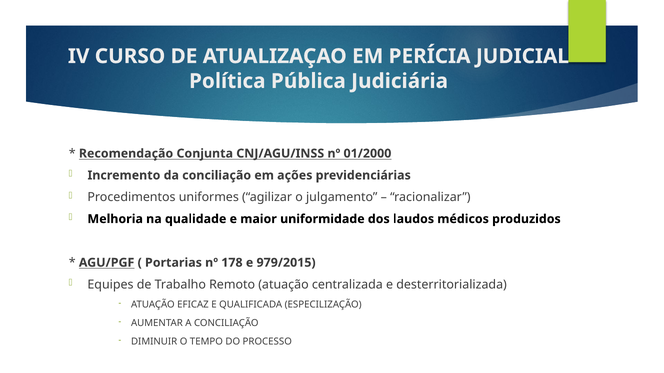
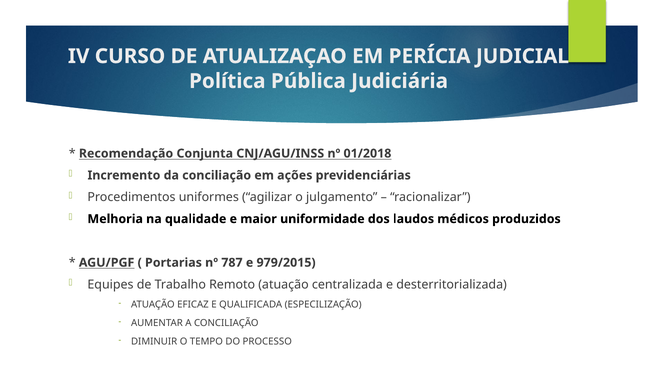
01/2000: 01/2000 -> 01/2018 (367, 154)
178: 178 -> 787 (232, 263)
